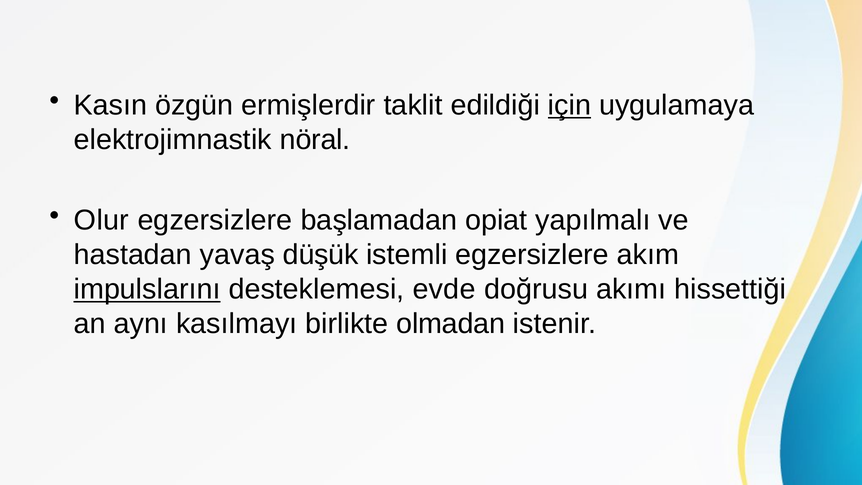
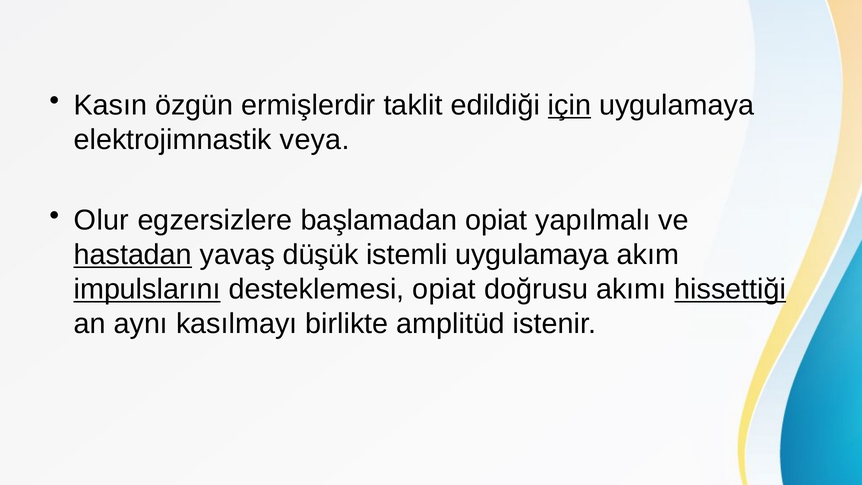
nöral: nöral -> veya (315, 140)
hastadan underline: none -> present (133, 255)
istemli egzersizlere: egzersizlere -> uygulamaya (532, 255)
desteklemesi evde: evde -> opiat (444, 289)
hissettiği underline: none -> present (730, 289)
olmadan: olmadan -> amplitüd (451, 324)
